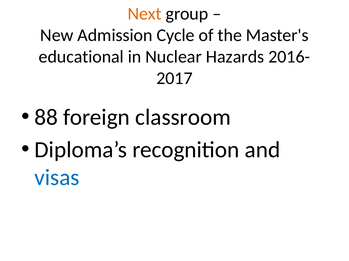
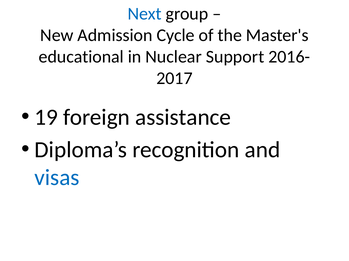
Next colour: orange -> blue (145, 14)
Hazards: Hazards -> Support (235, 57)
88: 88 -> 19 (46, 118)
classroom: classroom -> assistance (183, 118)
